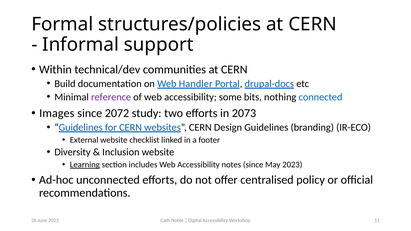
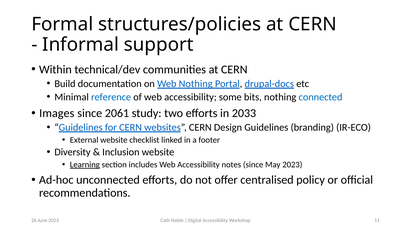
Web Handler: Handler -> Nothing (196, 84)
reference colour: purple -> blue (111, 97)
2072: 2072 -> 2061 (117, 113)
2073: 2073 -> 2033 (244, 113)
